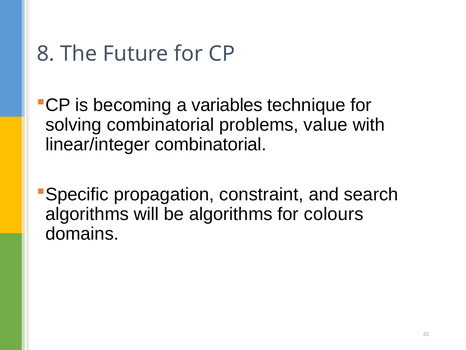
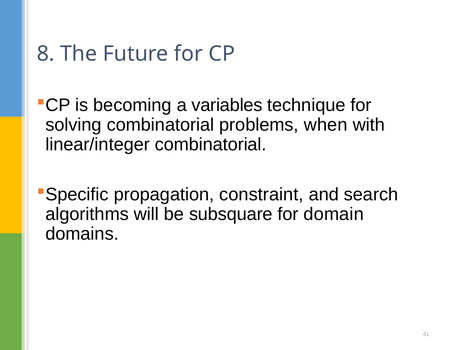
value: value -> when (326, 125)
be algorithms: algorithms -> subsquare (231, 214)
colours: colours -> domain (334, 214)
